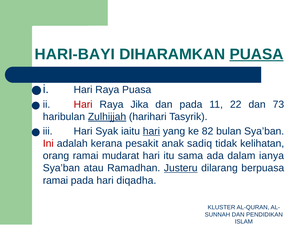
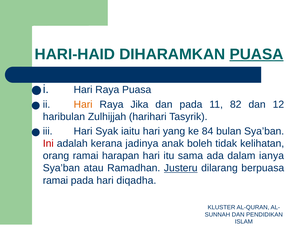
HARI-BAYI: HARI-BAYI -> HARI-HAID (75, 54)
Hari colour: red -> orange (83, 104)
22: 22 -> 82 (236, 104)
73: 73 -> 12 (278, 104)
Zulhijjah underline: present -> none (107, 117)
hari underline: present -> none (151, 131)
82: 82 -> 84 (208, 131)
pesakit: pesakit -> jadinya (142, 143)
sadiq: sadiq -> boleh (200, 143)
mudarat: mudarat -> harapan (121, 156)
